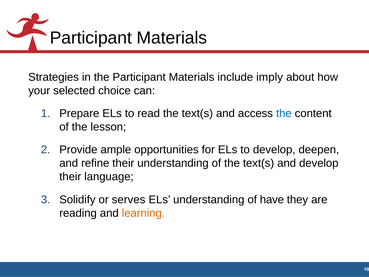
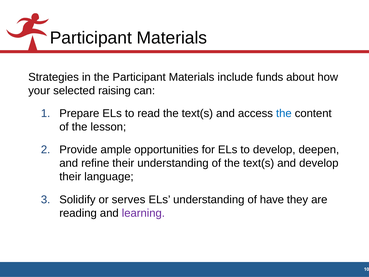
imply: imply -> funds (270, 77)
choice: choice -> raising (115, 91)
learning colour: orange -> purple (143, 213)
